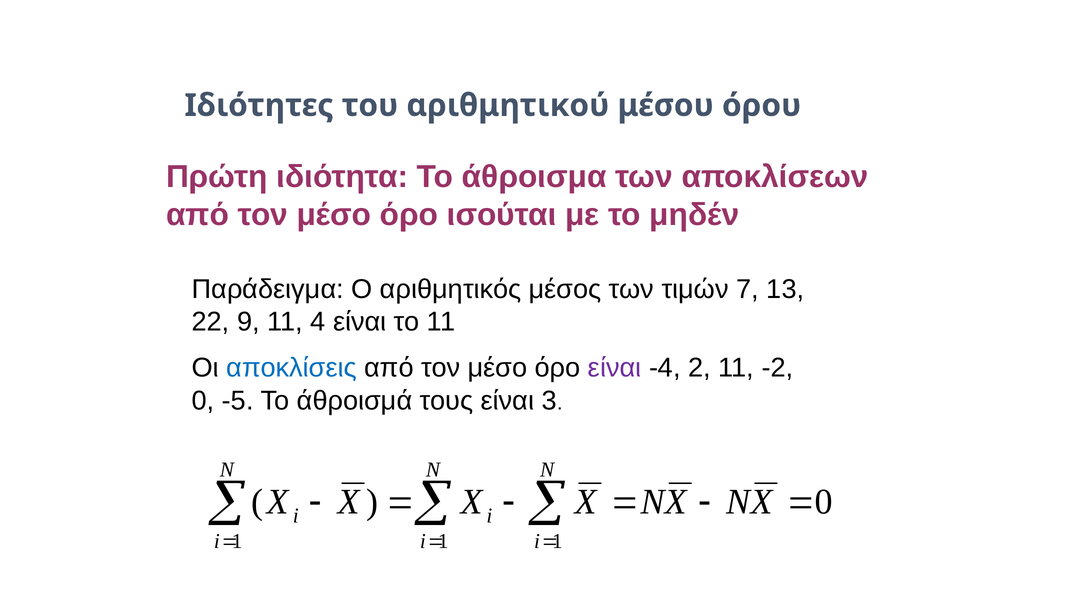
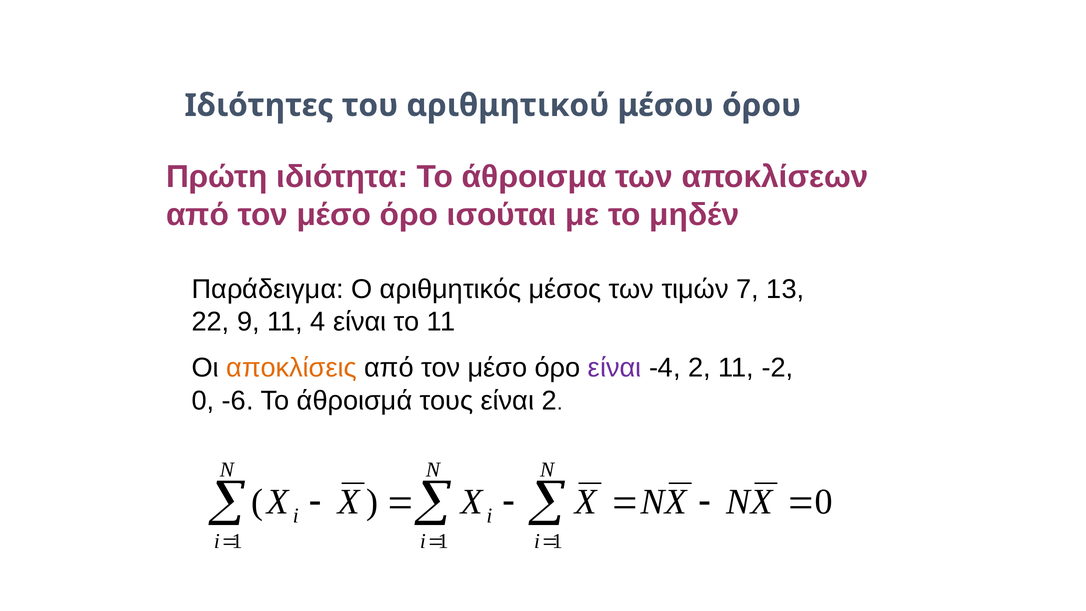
αποκλίσεις colour: blue -> orange (292, 368)
-5: -5 -> -6 (238, 400)
είναι 3: 3 -> 2 (549, 400)
